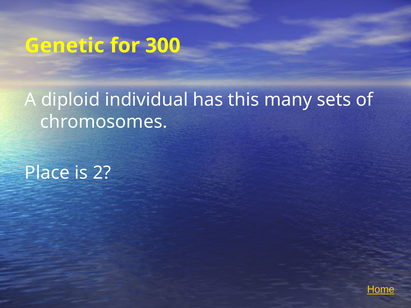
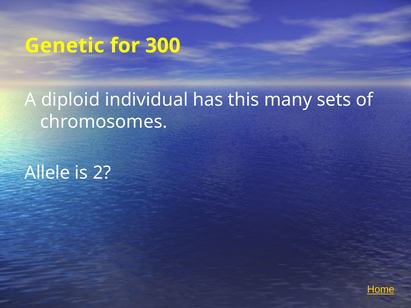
Place: Place -> Allele (47, 173)
